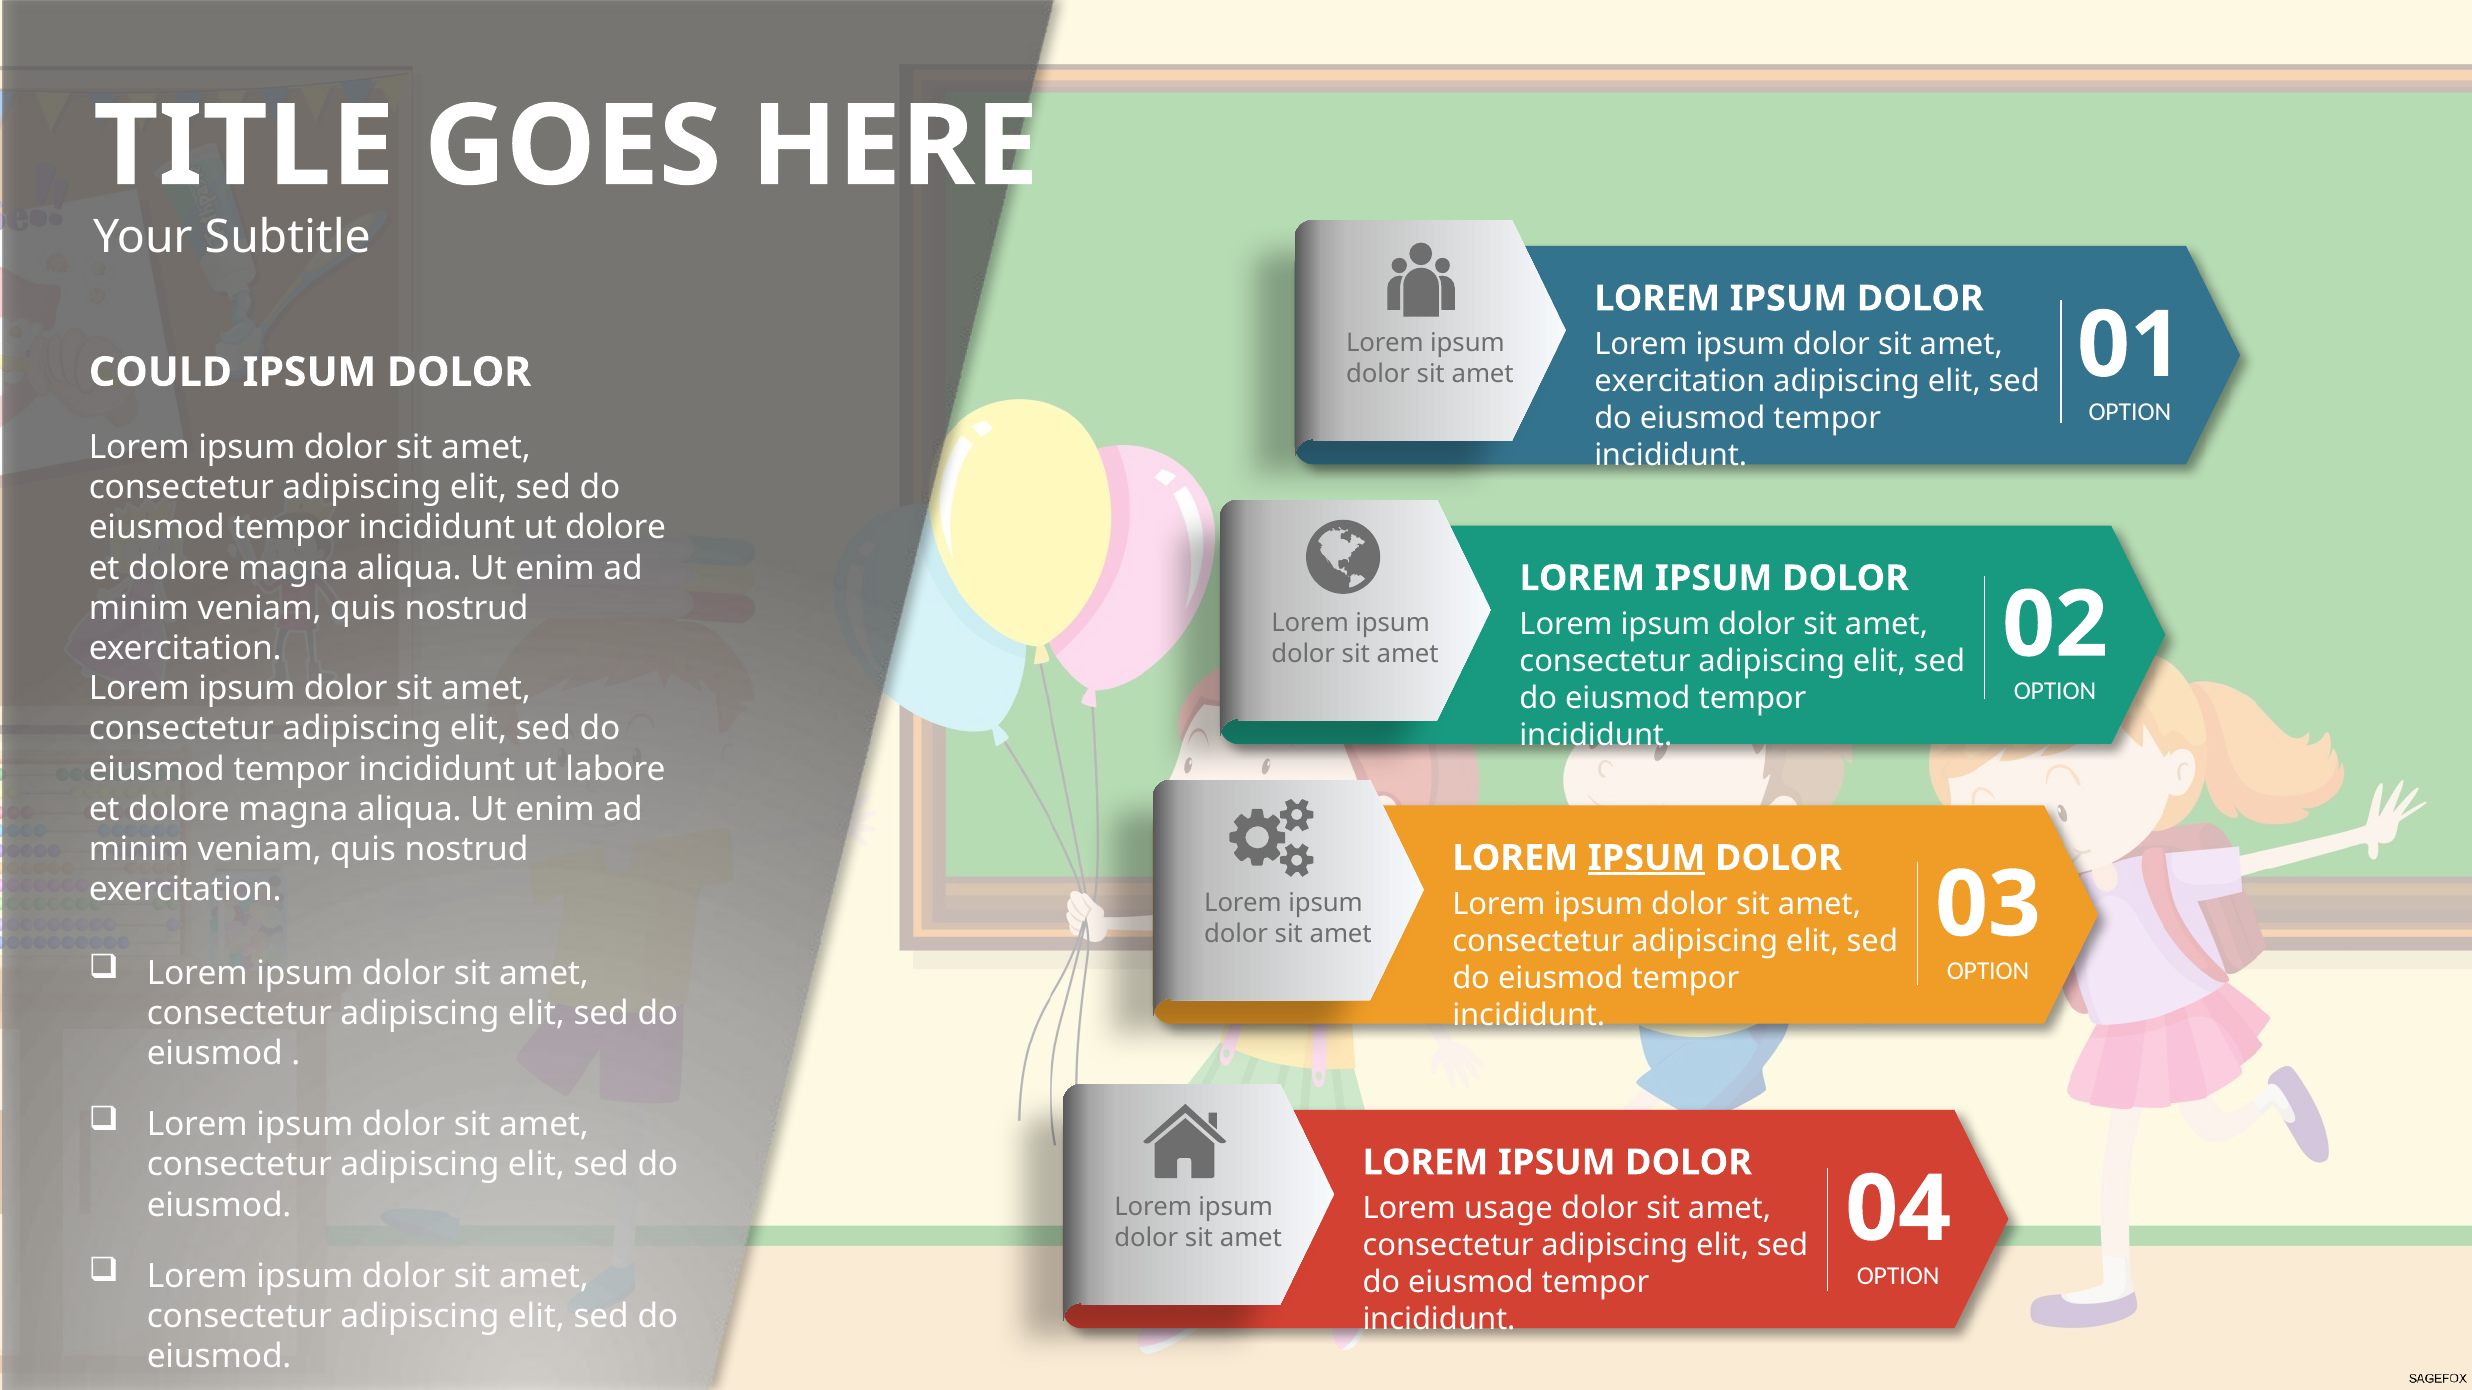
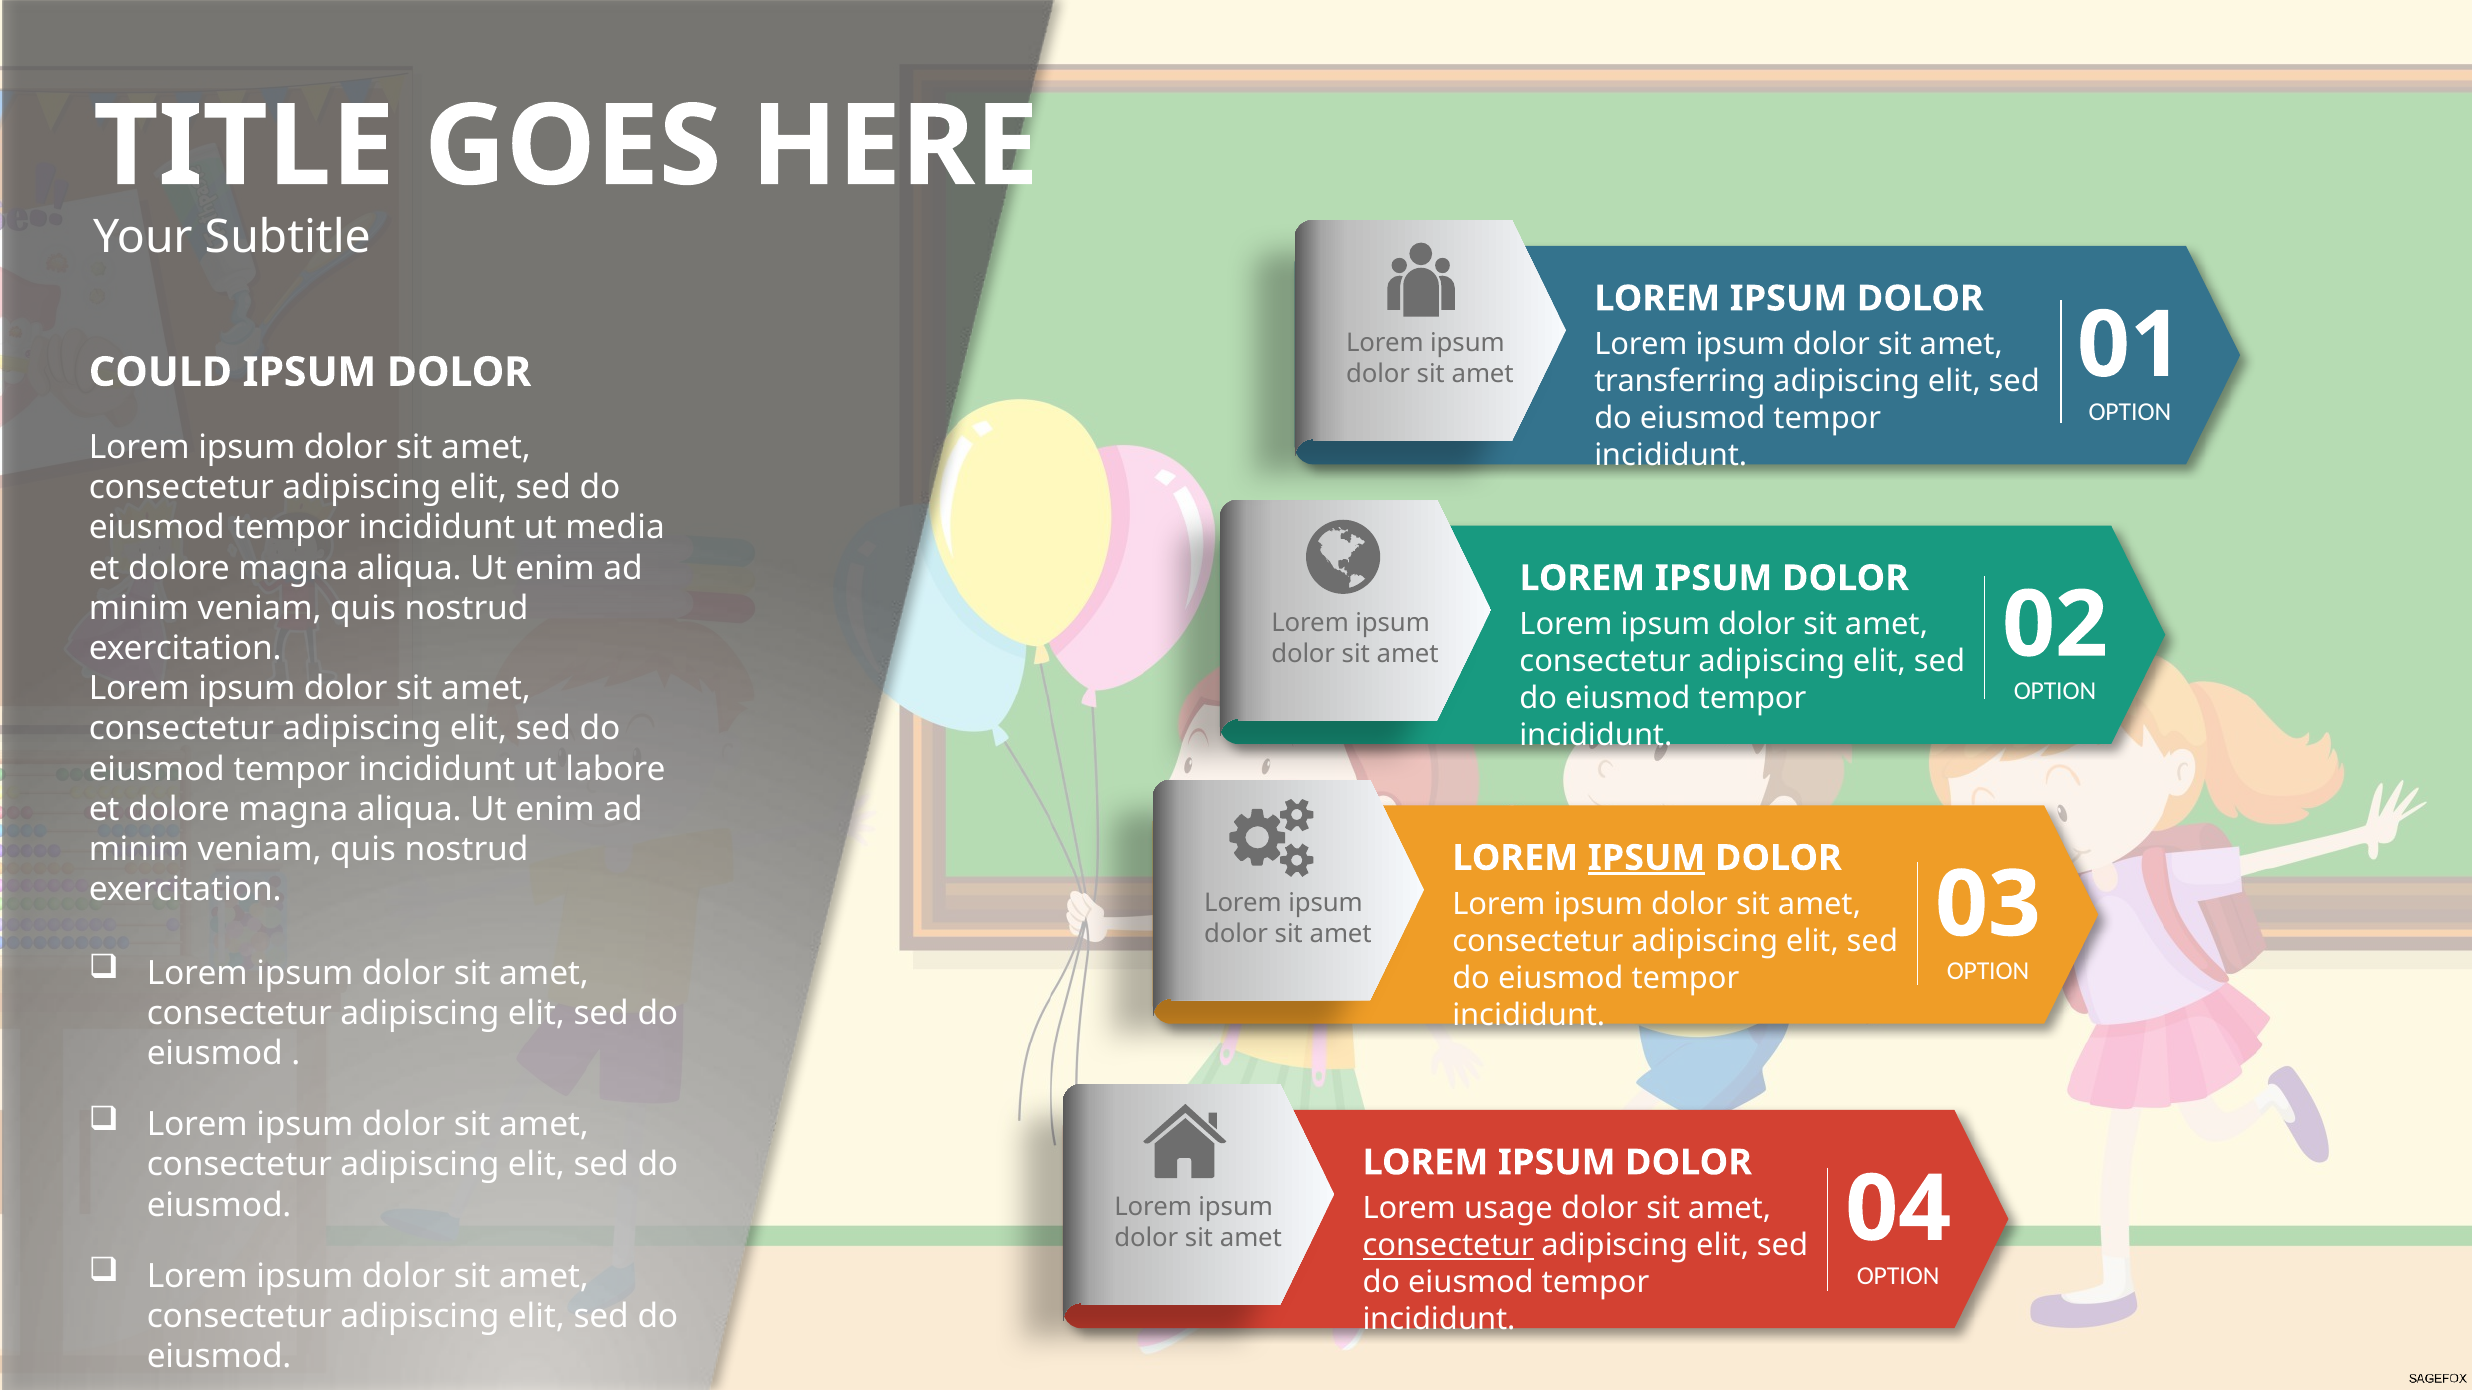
exercitation: exercitation -> transferring (1680, 382)
ut dolore: dolore -> media (615, 528)
consectetur underline: none -> present (1448, 1246)
